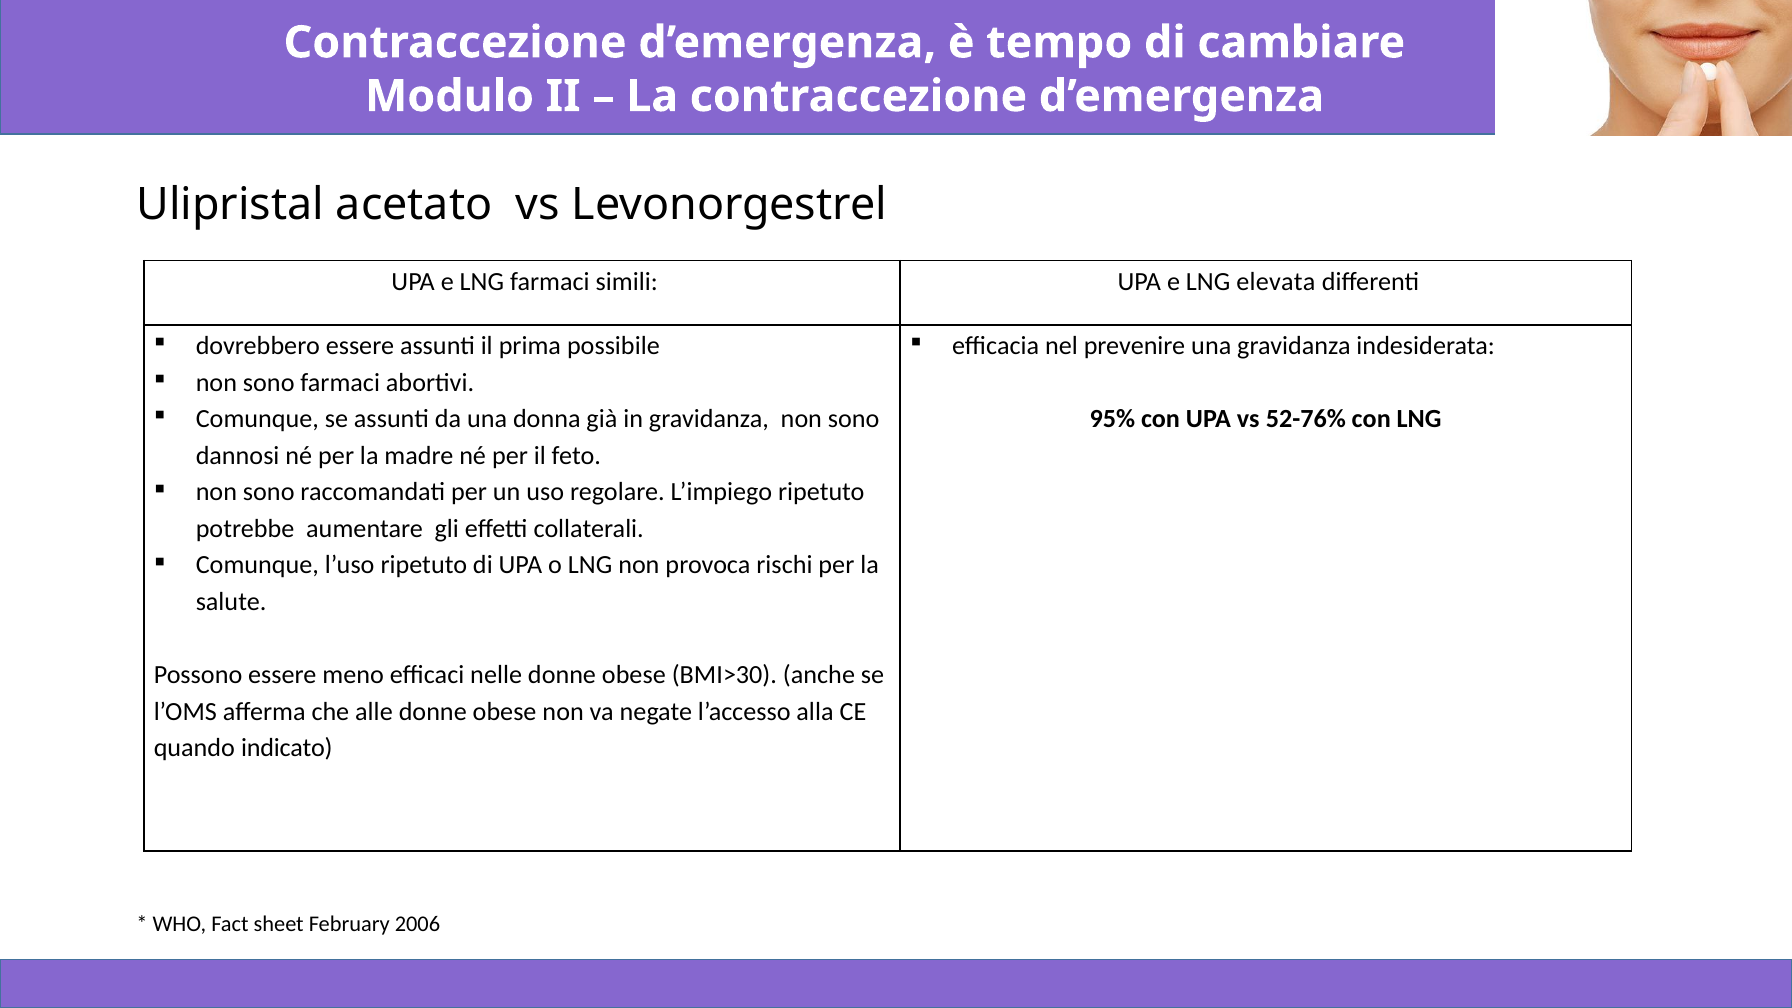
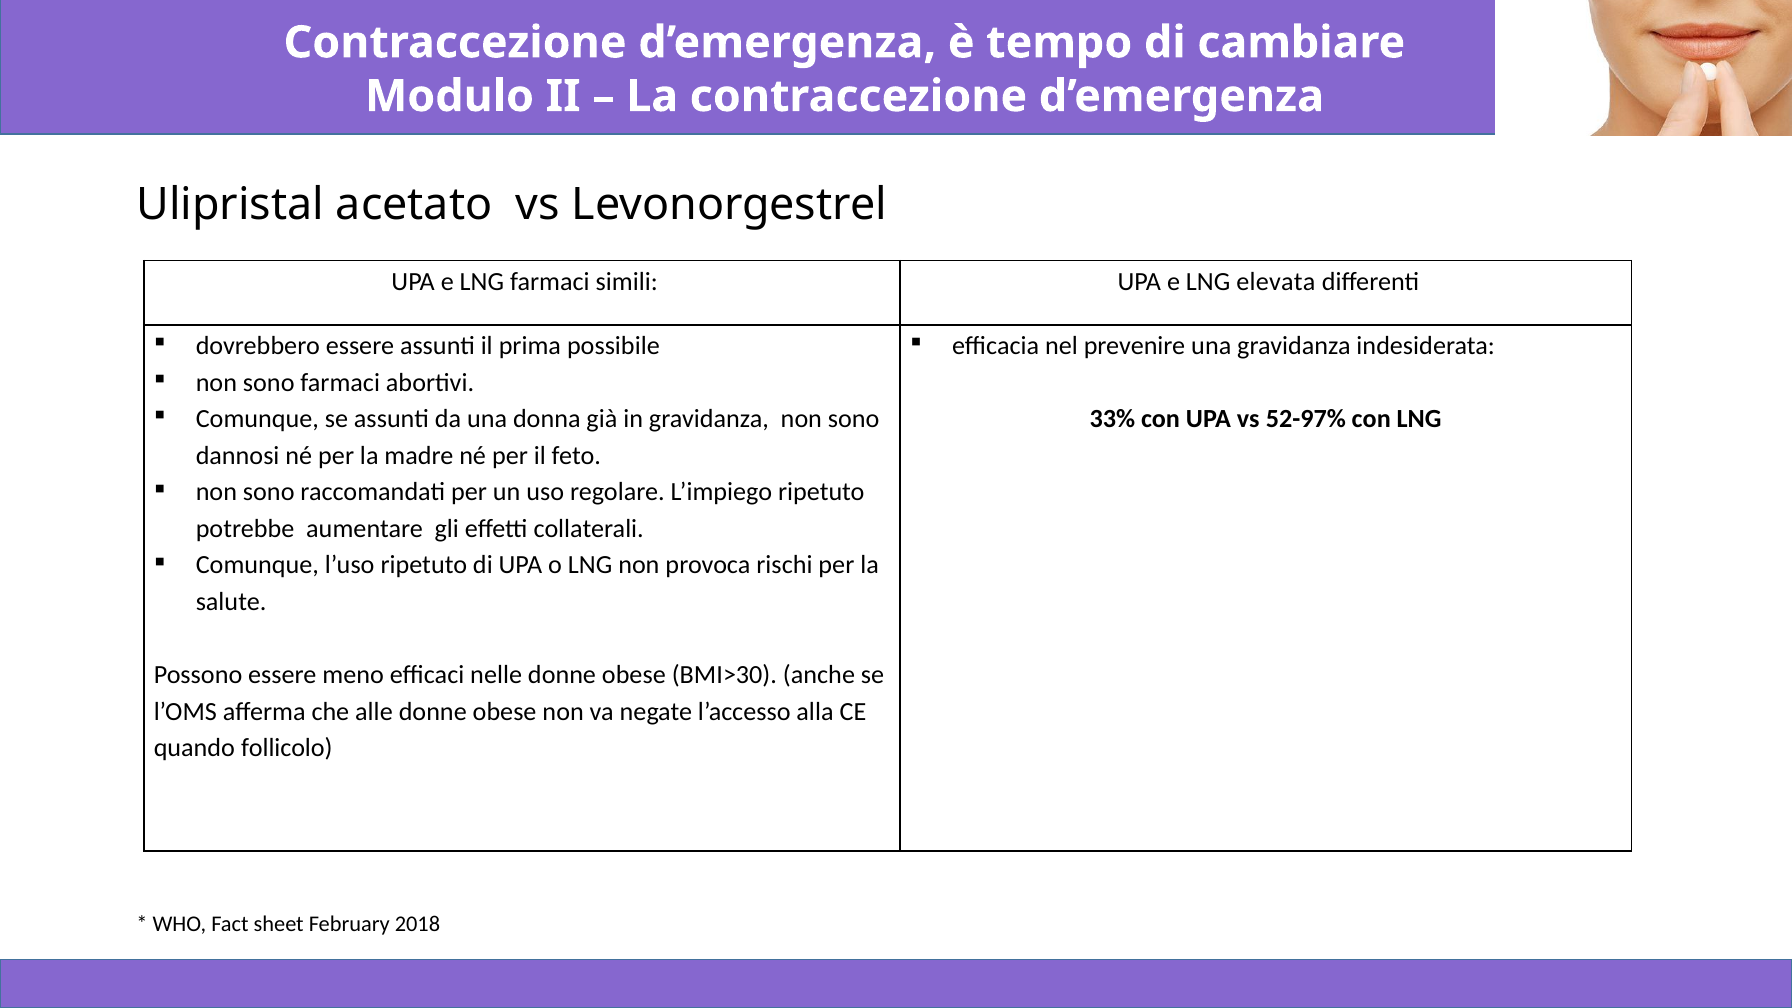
95%: 95% -> 33% (1112, 419)
52-76%: 52-76% -> 52-97% (1306, 419)
indicato: indicato -> follicolo (287, 748)
2006: 2006 -> 2018 (417, 924)
